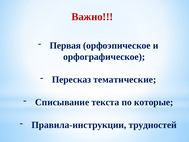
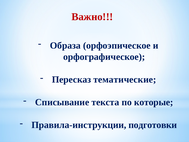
Первая: Первая -> Образа (65, 45)
трудностей: трудностей -> подготовки (153, 125)
